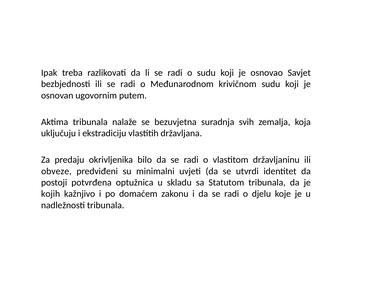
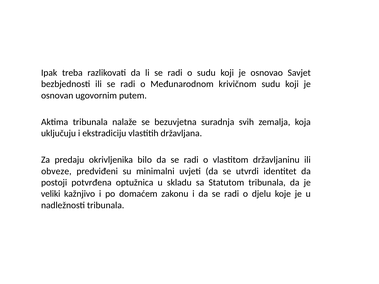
kojih: kojih -> veliki (51, 194)
